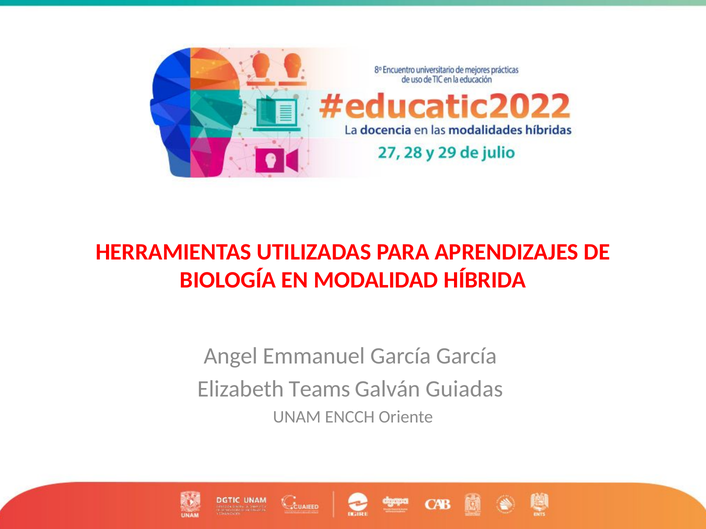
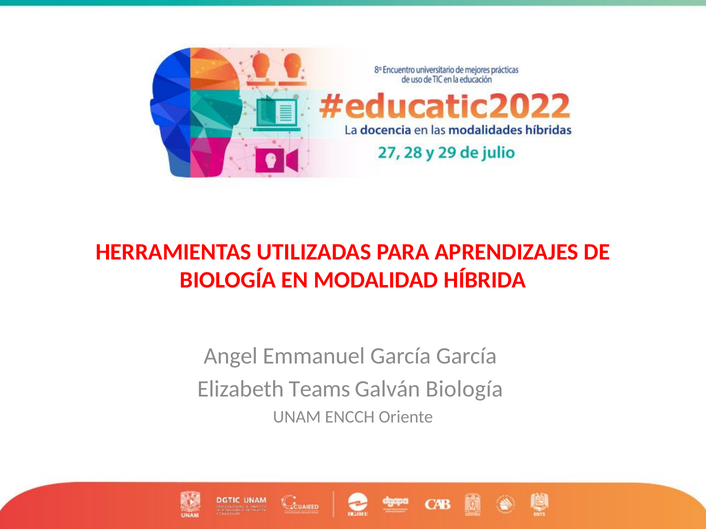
Galván Guiadas: Guiadas -> Biología (464, 389)
